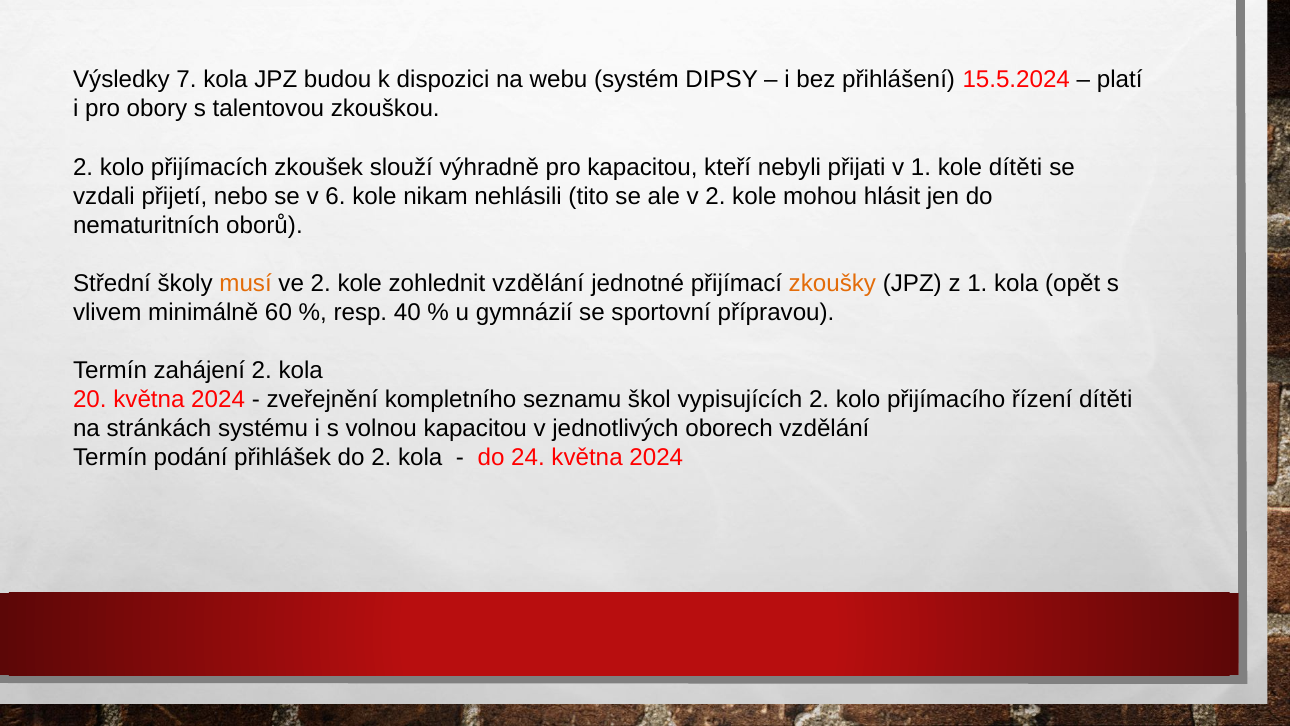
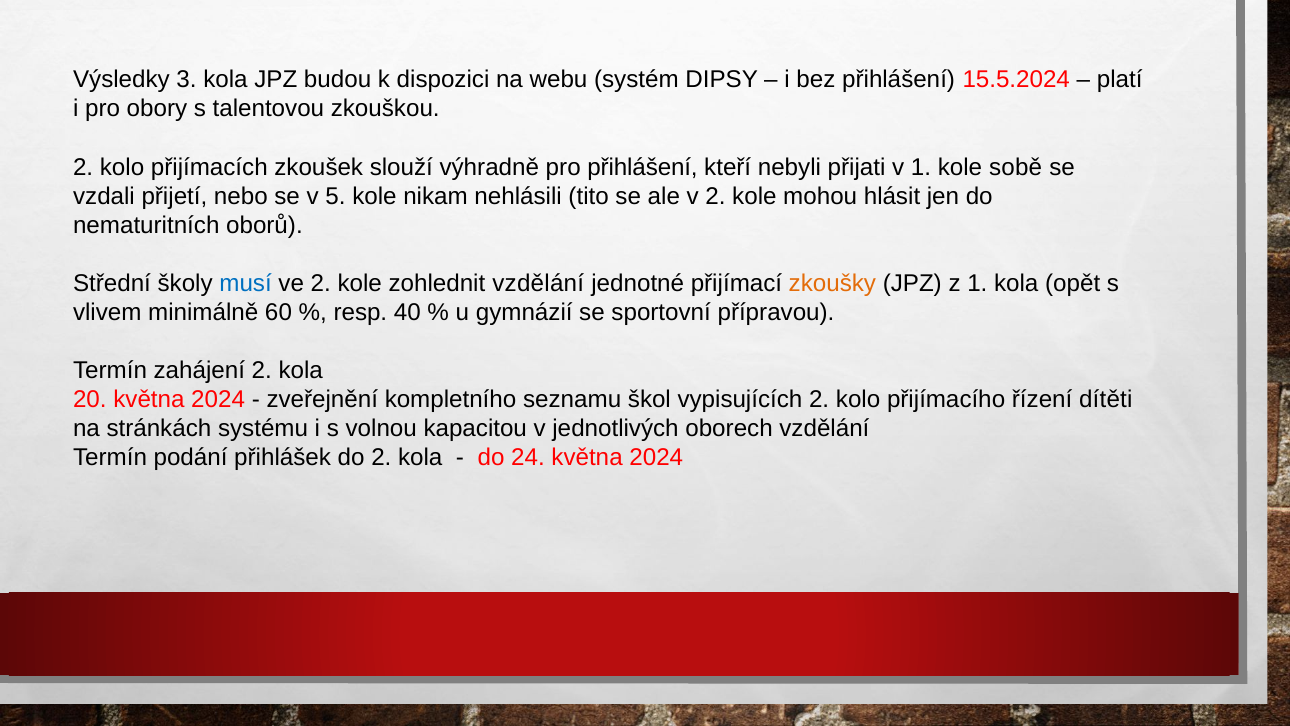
7: 7 -> 3 (186, 80)
pro kapacitou: kapacitou -> přihlášení (643, 167)
kole dítěti: dítěti -> sobě (1016, 167)
6: 6 -> 5 (335, 196)
musí colour: orange -> blue (246, 283)
